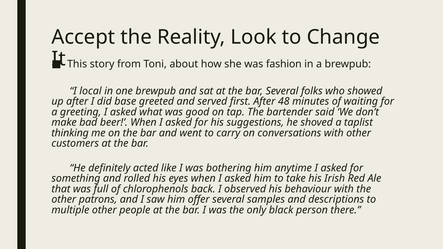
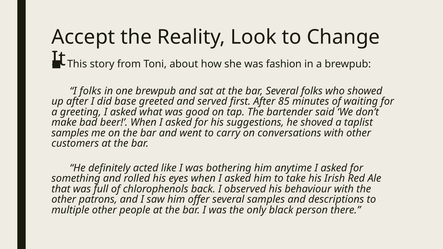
I local: local -> folks (90, 91)
48: 48 -> 85 (284, 102)
thinking: thinking -> samples (70, 133)
